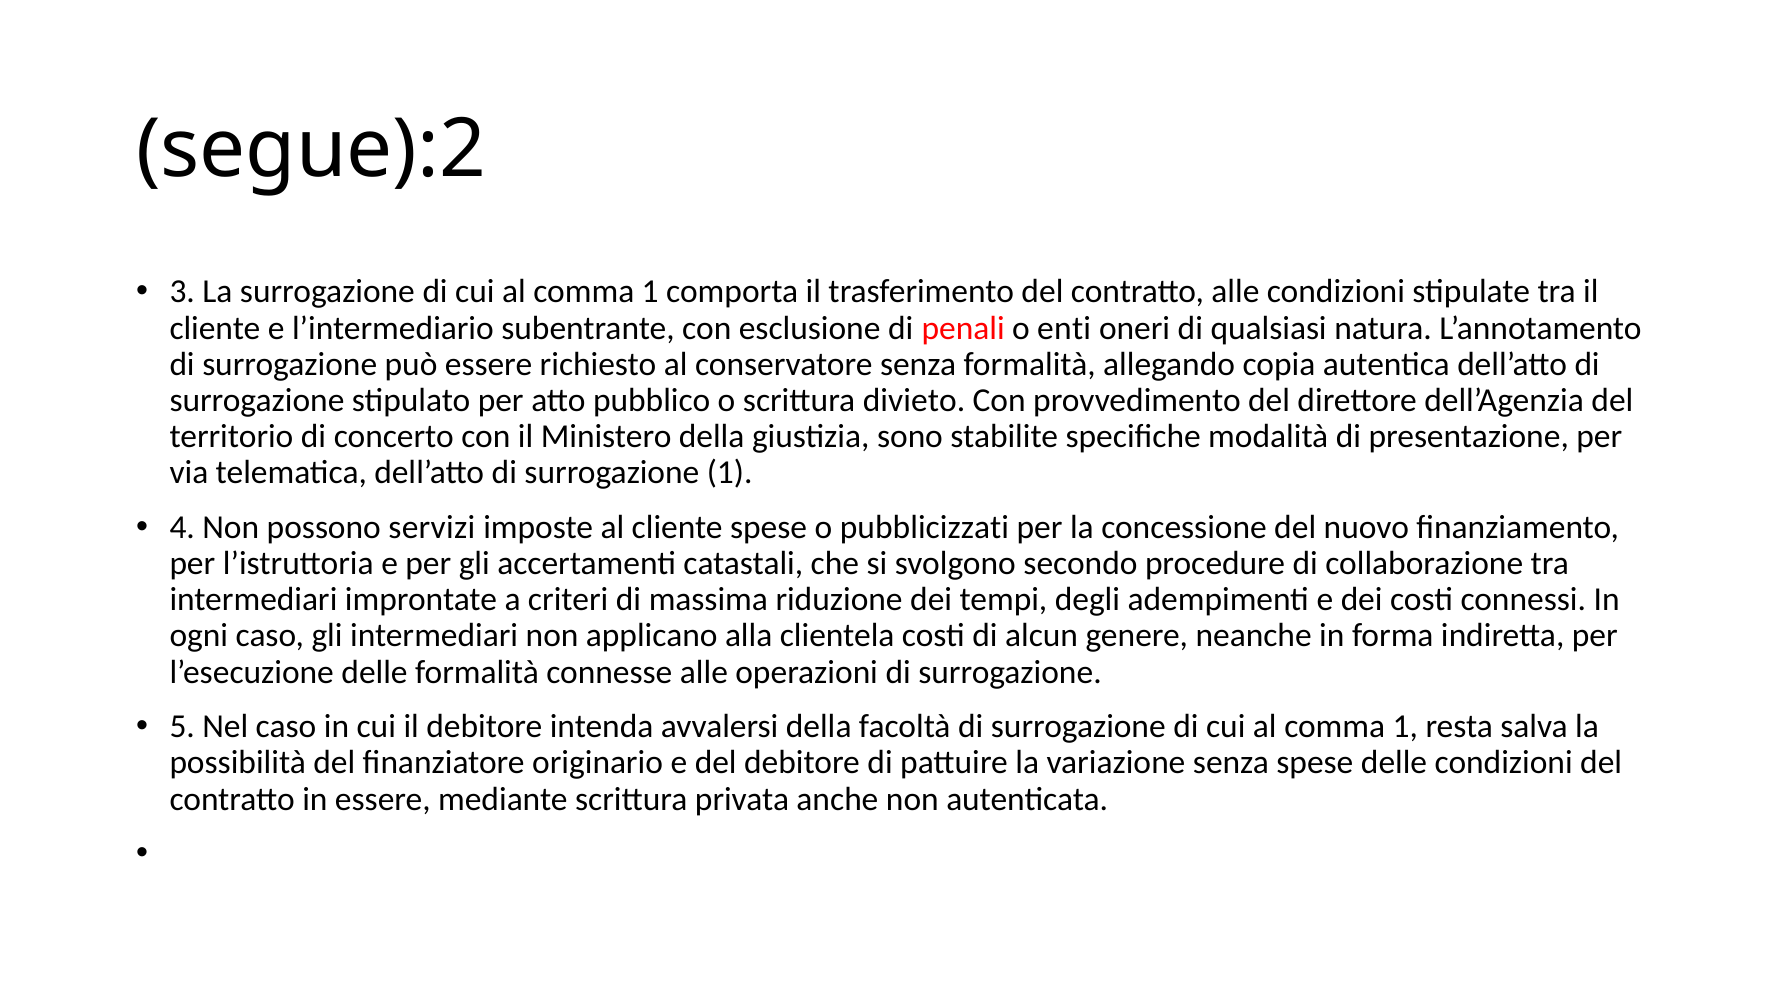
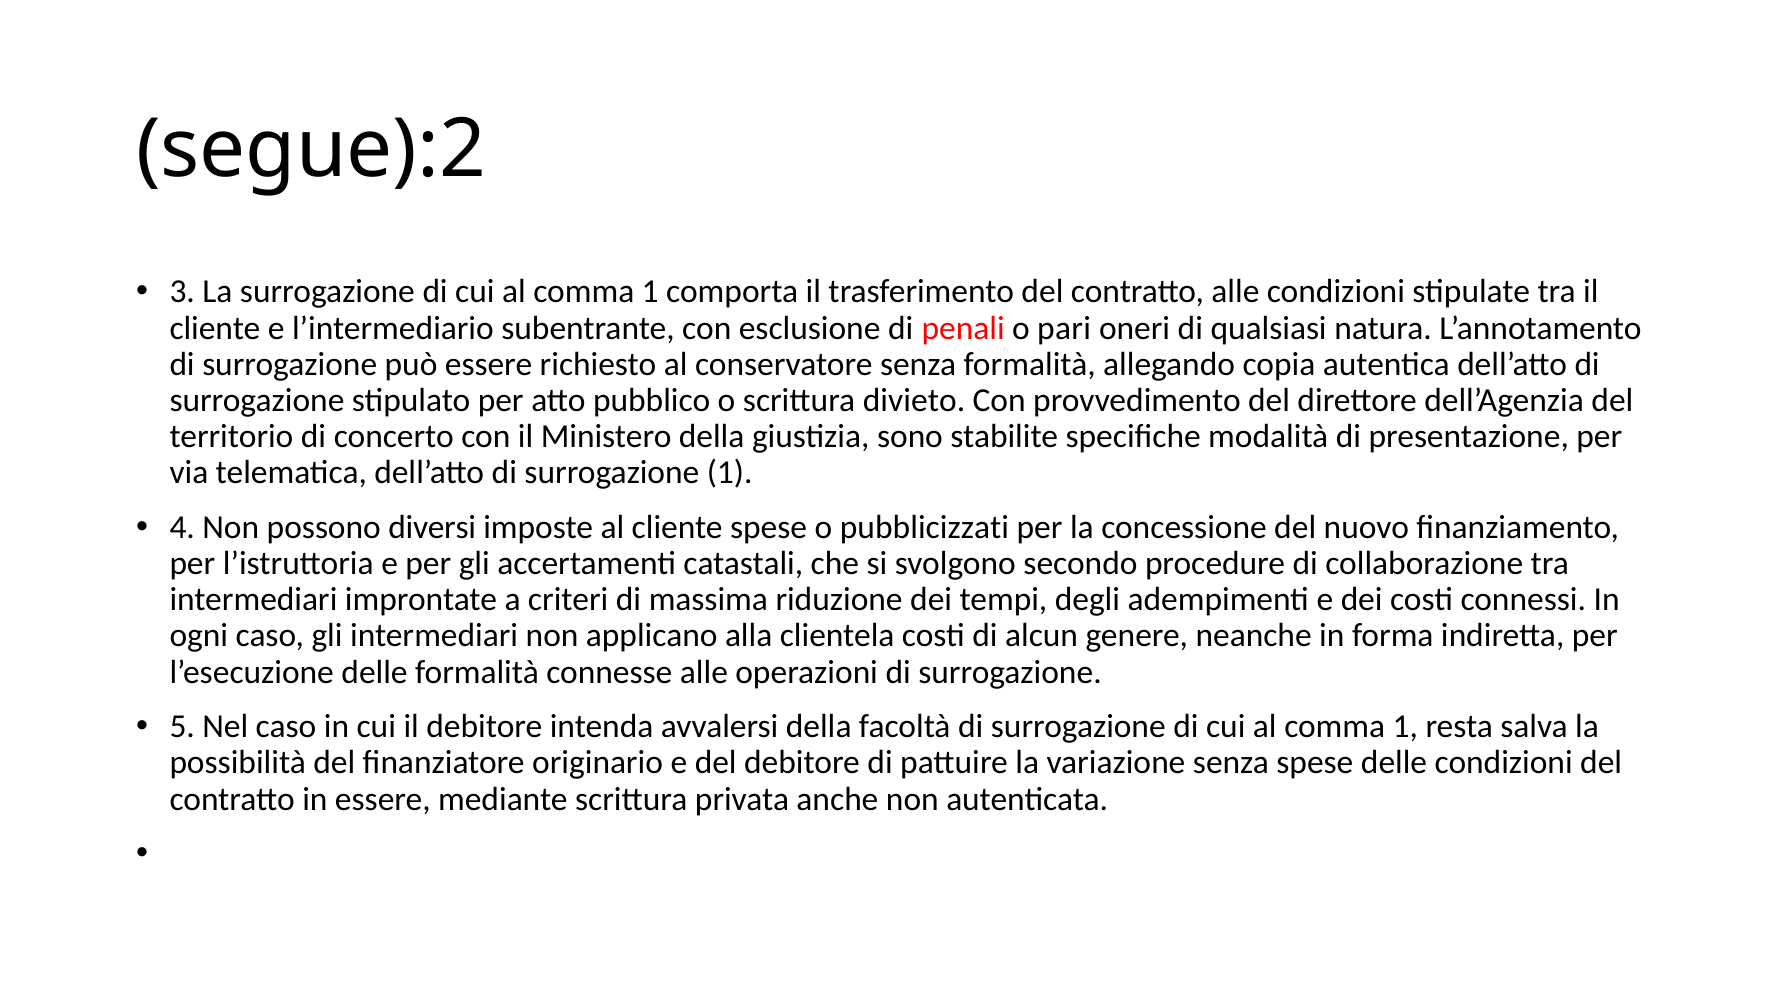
enti: enti -> pari (1064, 328)
servizi: servizi -> diversi (432, 527)
